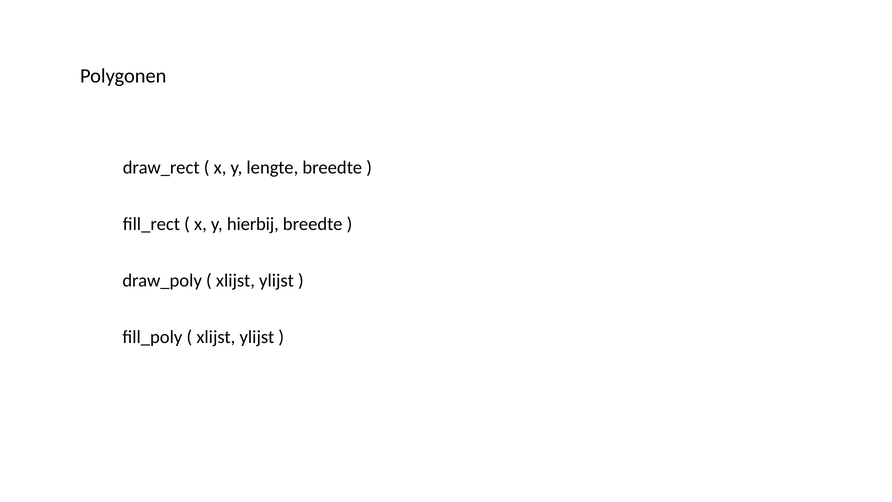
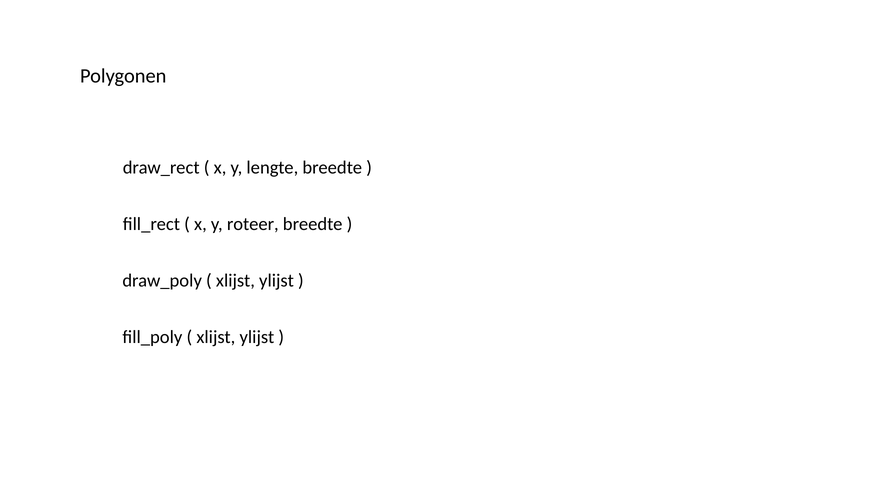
hierbij: hierbij -> roteer (253, 224)
